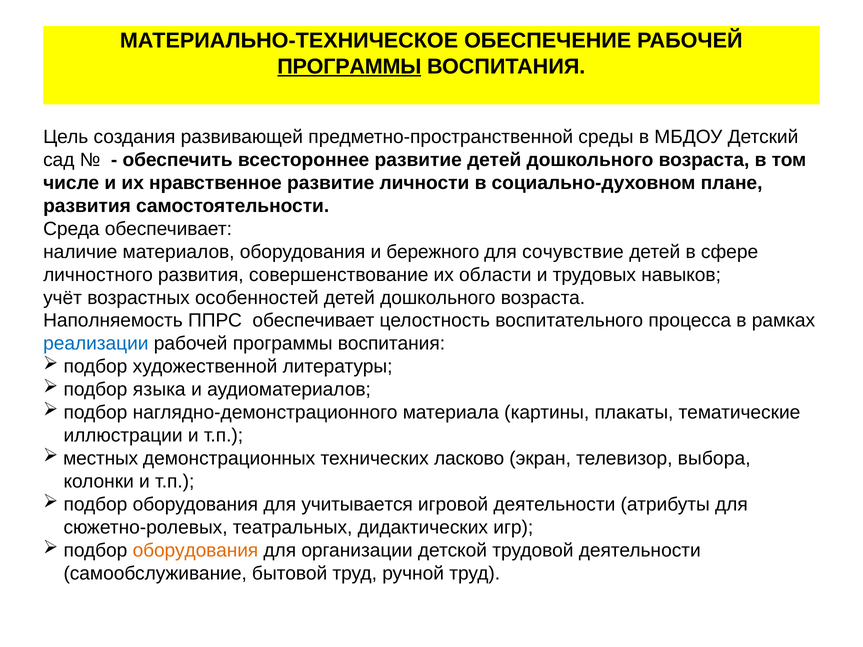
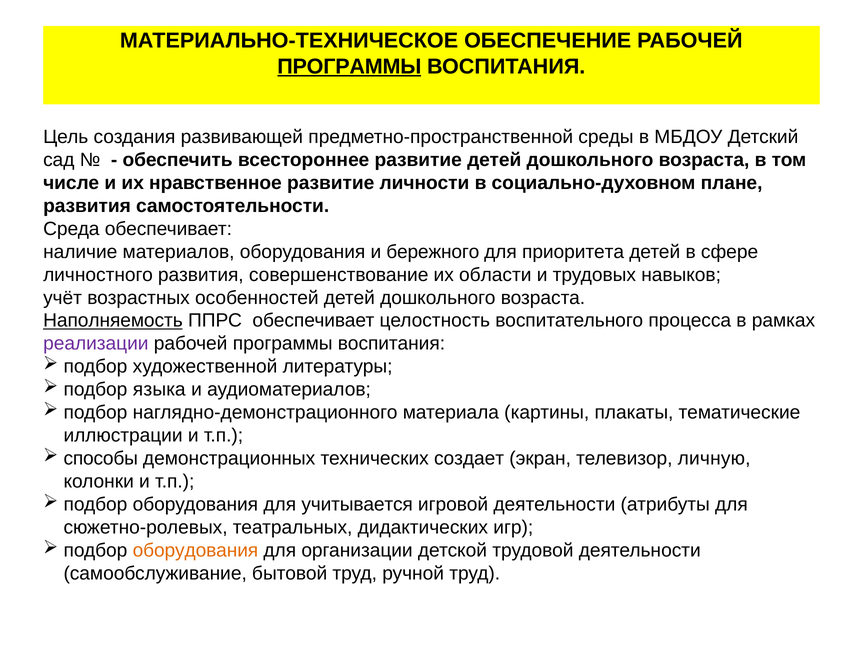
сочувствие: сочувствие -> приоритета (573, 252)
Наполняемость underline: none -> present (113, 321)
реализации colour: blue -> purple (96, 344)
местных: местных -> способы (101, 459)
ласково: ласково -> создает (469, 459)
выбора: выбора -> личную (714, 459)
